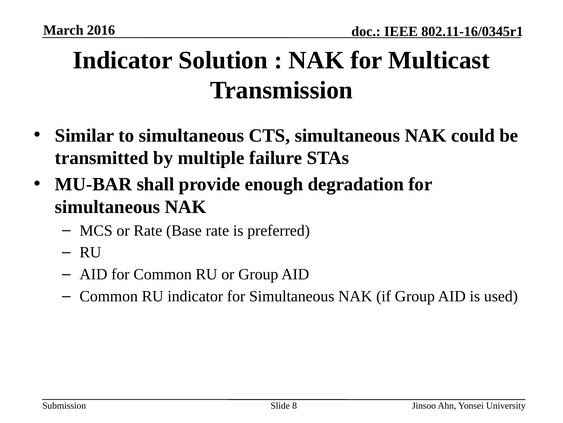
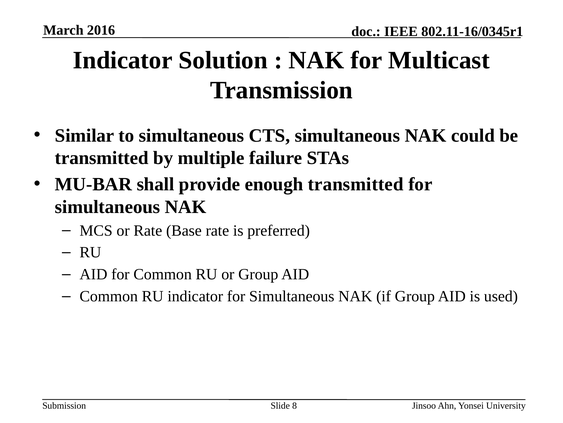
enough degradation: degradation -> transmitted (356, 184)
